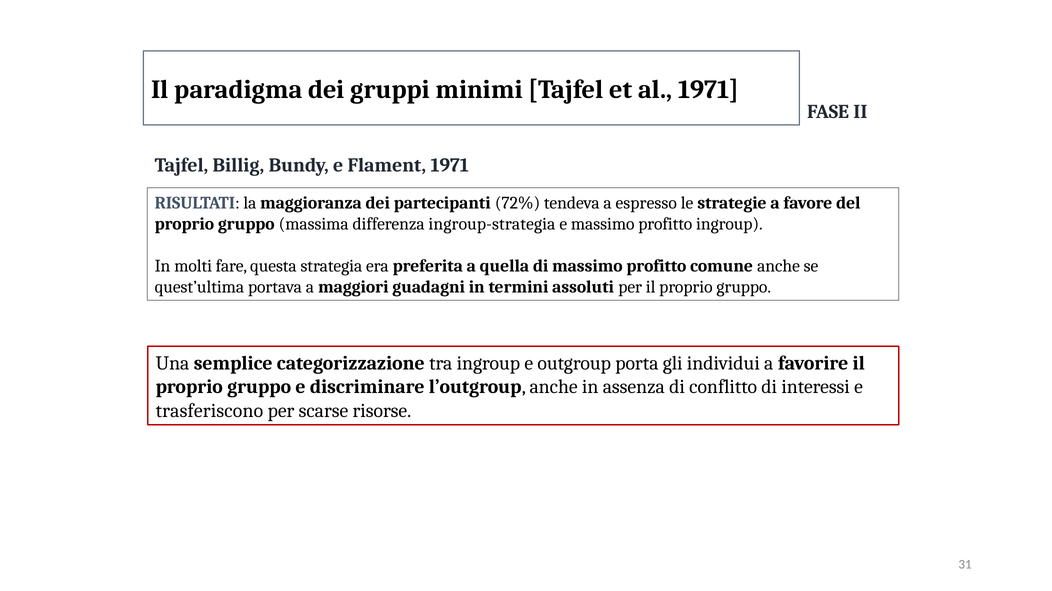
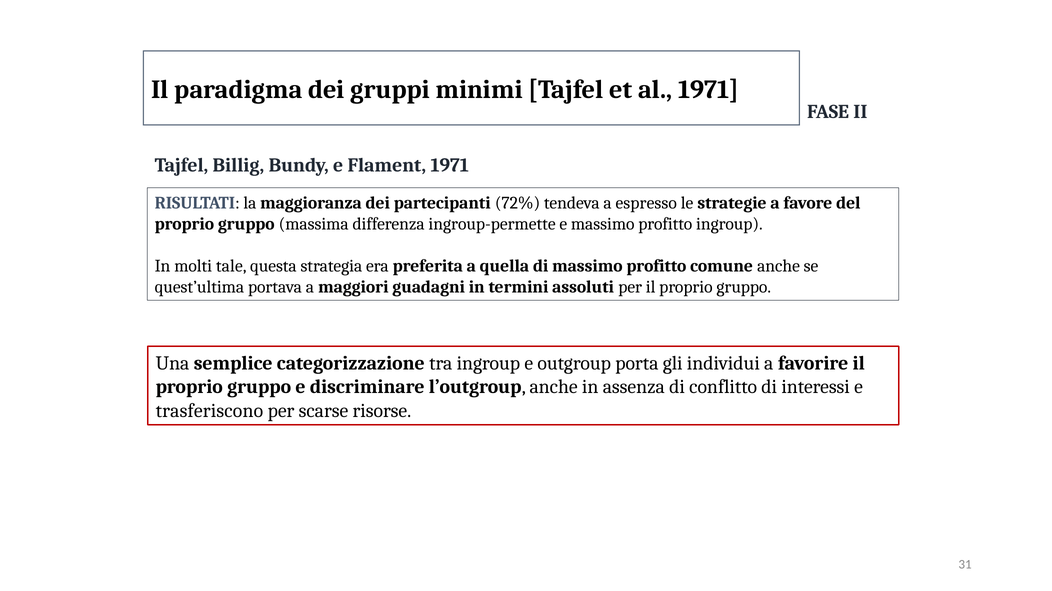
ingroup-strategia: ingroup-strategia -> ingroup-permette (492, 224)
fare: fare -> tale (231, 267)
